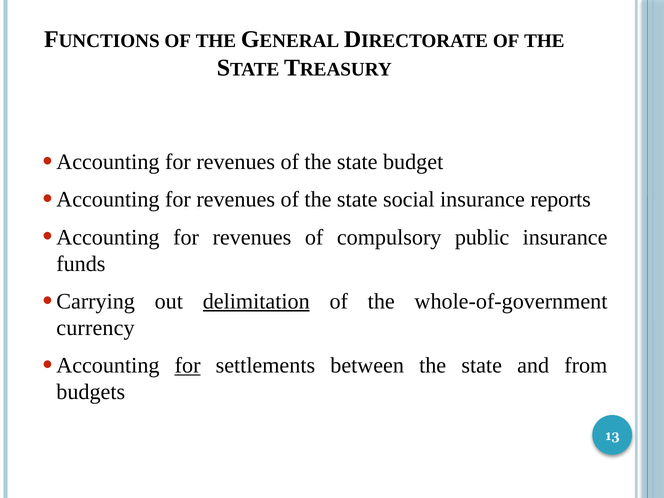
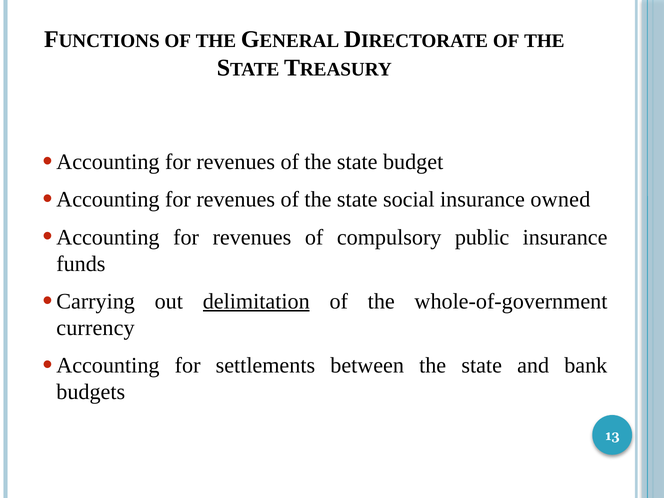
reports: reports -> owned (560, 200)
for underline: present -> none (188, 366)
from: from -> bank (586, 366)
